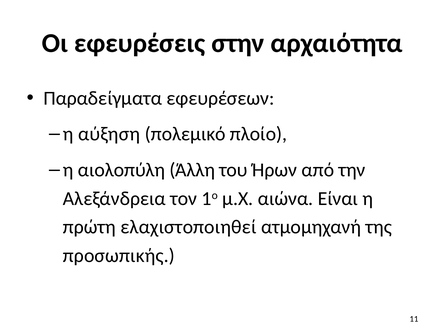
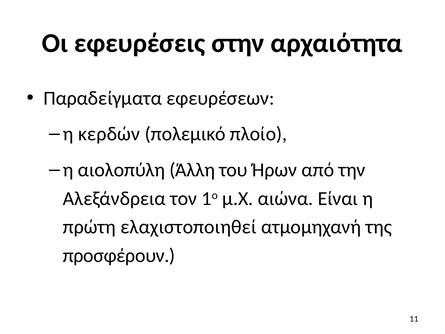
αύξηση: αύξηση -> κερδών (109, 134)
προσωπικής: προσωπικής -> προσφέρουν (119, 255)
